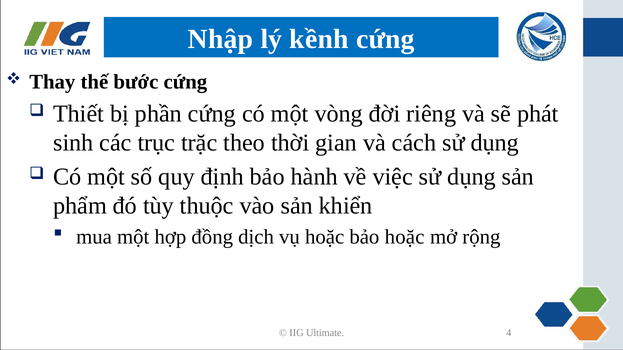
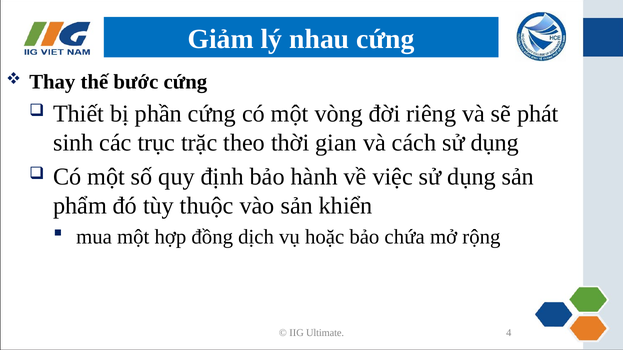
Nhập: Nhập -> Giảm (221, 39)
kềnh: kềnh -> nhau (319, 39)
bảo hoặc: hoặc -> chứa (405, 237)
